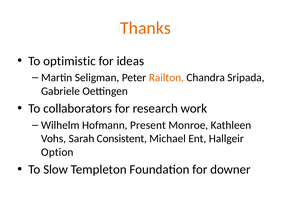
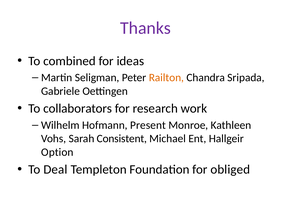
Thanks colour: orange -> purple (145, 28)
optimistic: optimistic -> combined (70, 61)
Slow: Slow -> Deal (55, 170)
downer: downer -> obliged (230, 170)
